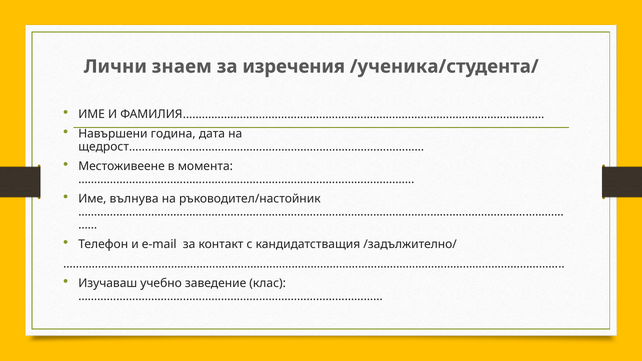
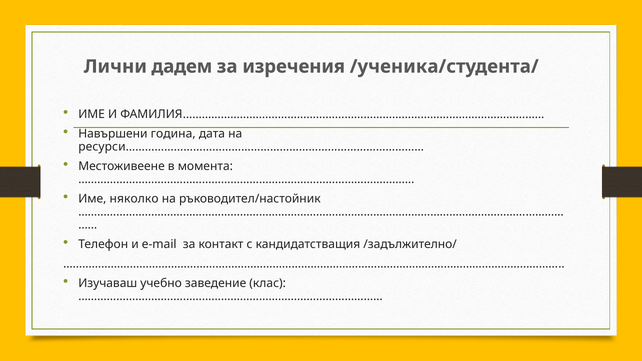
знаем: знаем -> дадем (182, 67)
щедрост…………………………………………………………………………………: щедрост………………………………………………………………………………… -> ресурси………………………………………………………………………………… (251, 147)
вълнува: вълнува -> няколко (134, 199)
